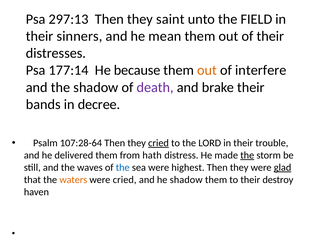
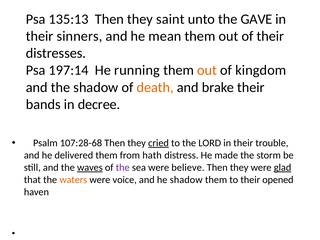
297:13: 297:13 -> 135:13 (69, 19)
FIELD: FIELD -> GAVE (257, 19)
177:14: 177:14 -> 197:14 (69, 70)
because: because -> running (137, 70)
interfere: interfere -> kingdom (261, 70)
death colour: purple -> orange (155, 87)
107:28-64: 107:28-64 -> 107:28-68 (81, 143)
the underline: present -> none (247, 155)
waves underline: none -> present (90, 168)
the colour: blue -> purple (123, 168)
highest: highest -> believe (188, 168)
were cried: cried -> voice (125, 180)
destroy: destroy -> opened (278, 180)
